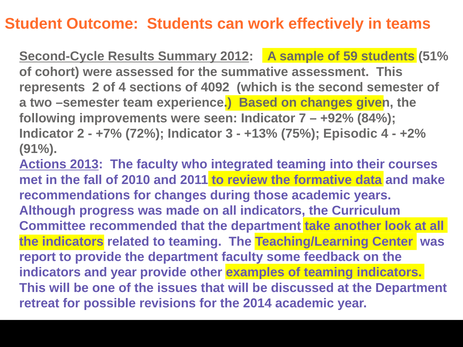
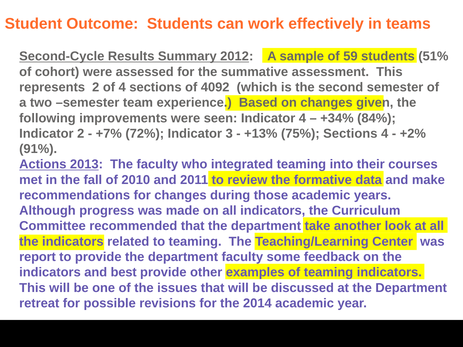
Indicator 7: 7 -> 4 (302, 118)
+92%: +92% -> +34% (337, 118)
75% Episodic: Episodic -> Sections (350, 134)
and year: year -> best (124, 273)
